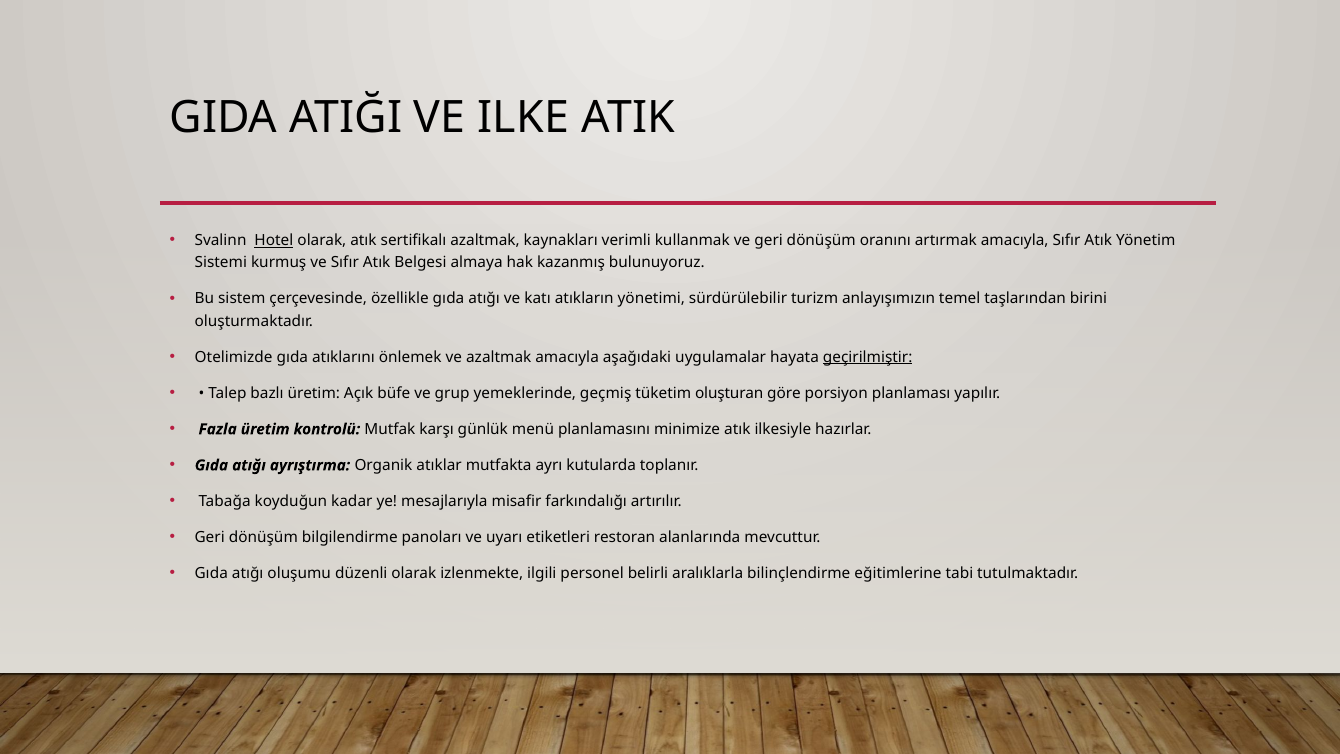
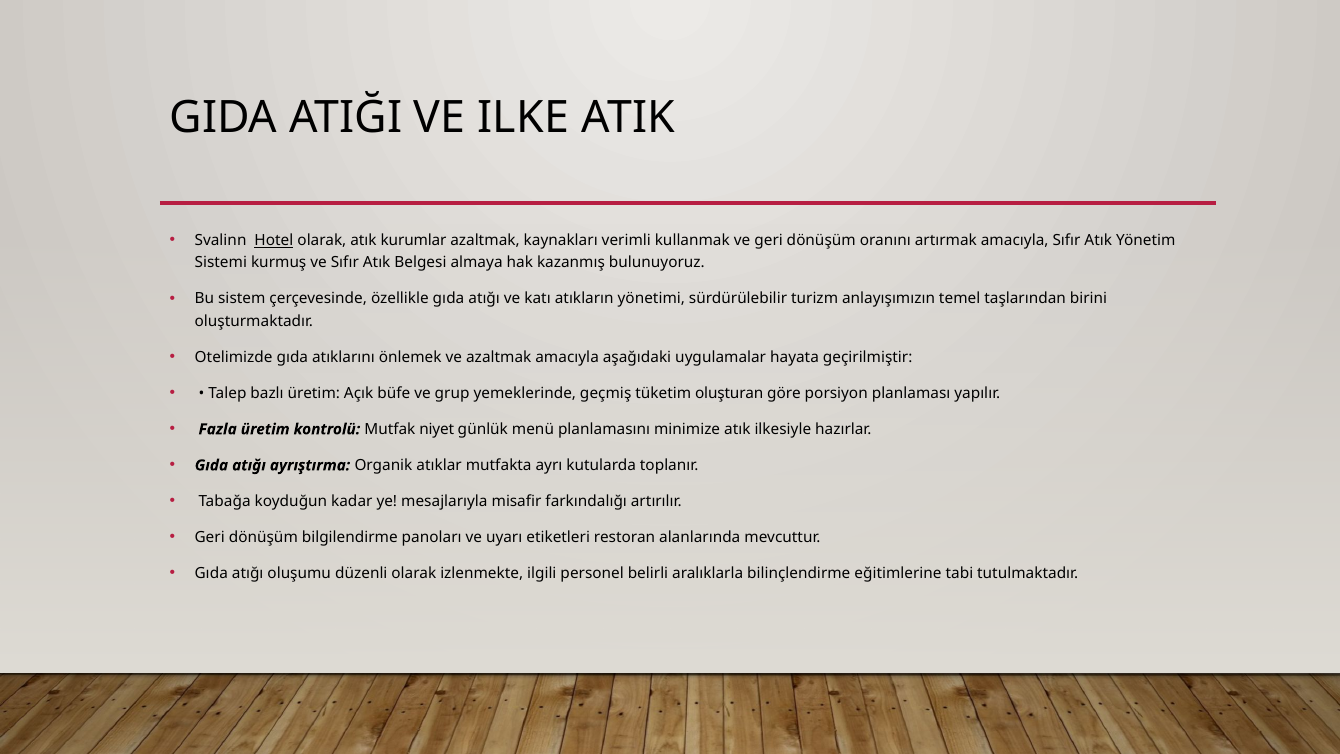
sertifikalı: sertifikalı -> kurumlar (414, 241)
geçirilmiştir underline: present -> none (868, 357)
karşı: karşı -> niyet (437, 429)
